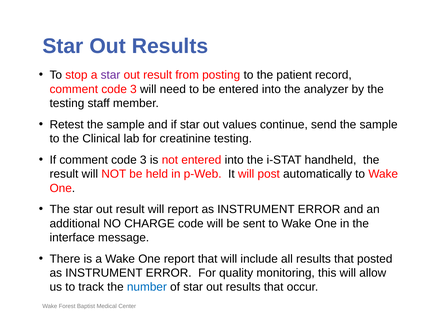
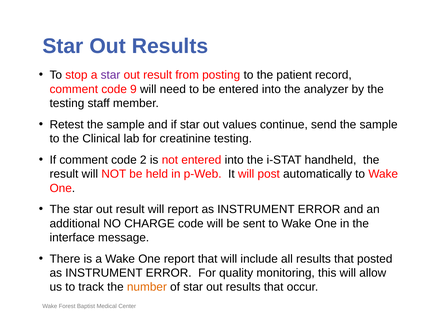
3: 3 -> 9 (133, 89)
If comment code 3: 3 -> 2 (143, 160)
number colour: blue -> orange (147, 287)
